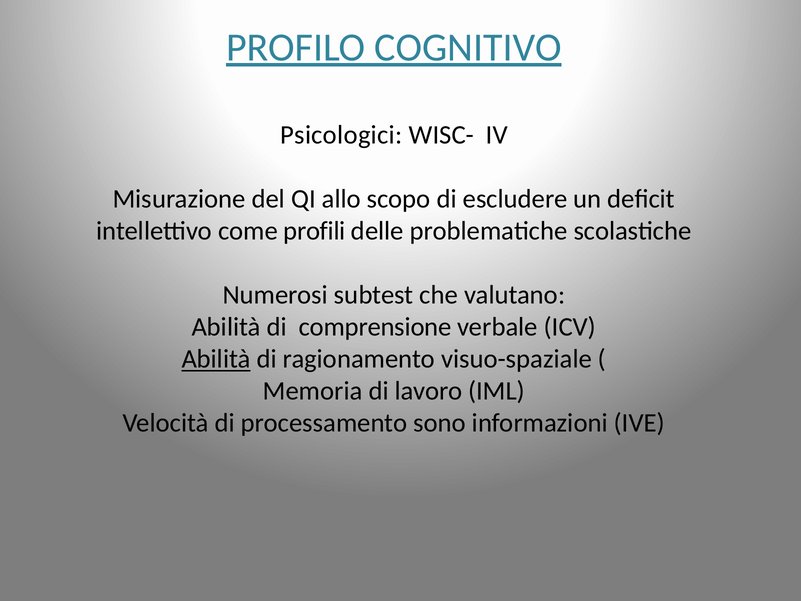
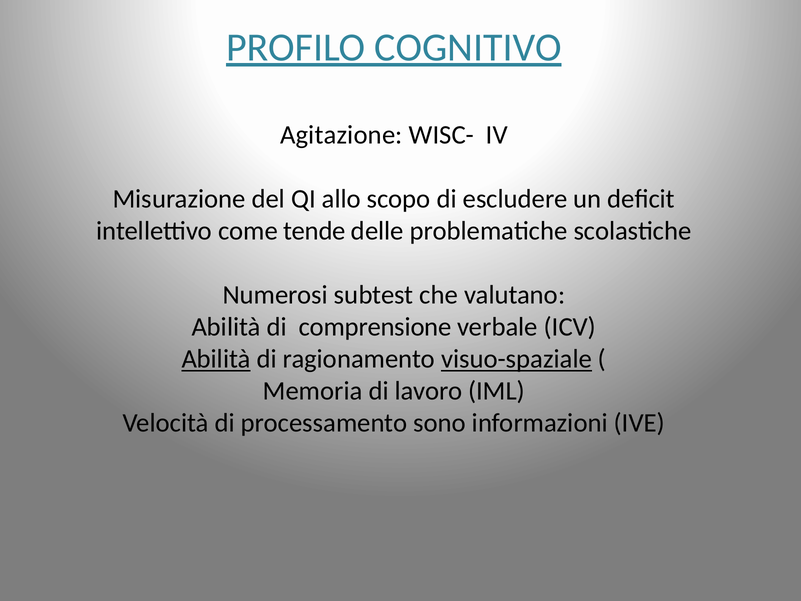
Psicologici: Psicologici -> Agitazione (341, 135)
profili: profili -> tende (314, 231)
visuo-spaziale underline: none -> present (516, 359)
